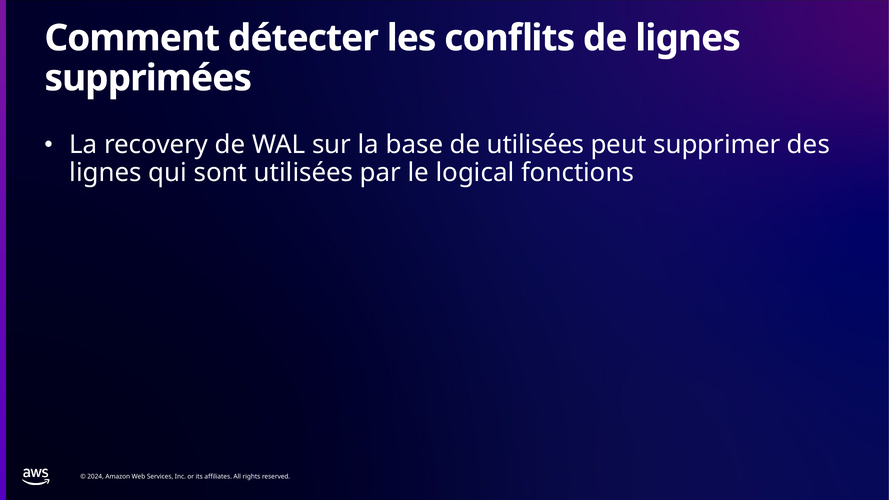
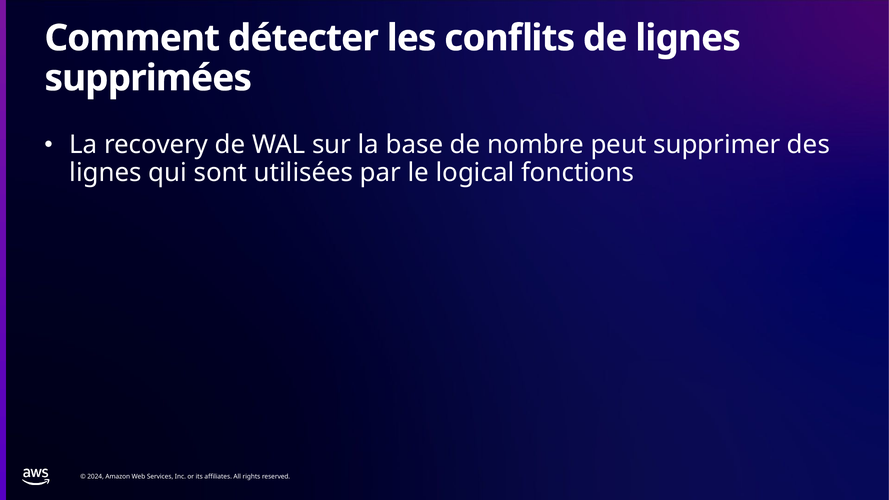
de utilisées: utilisées -> nombre (536, 145)
